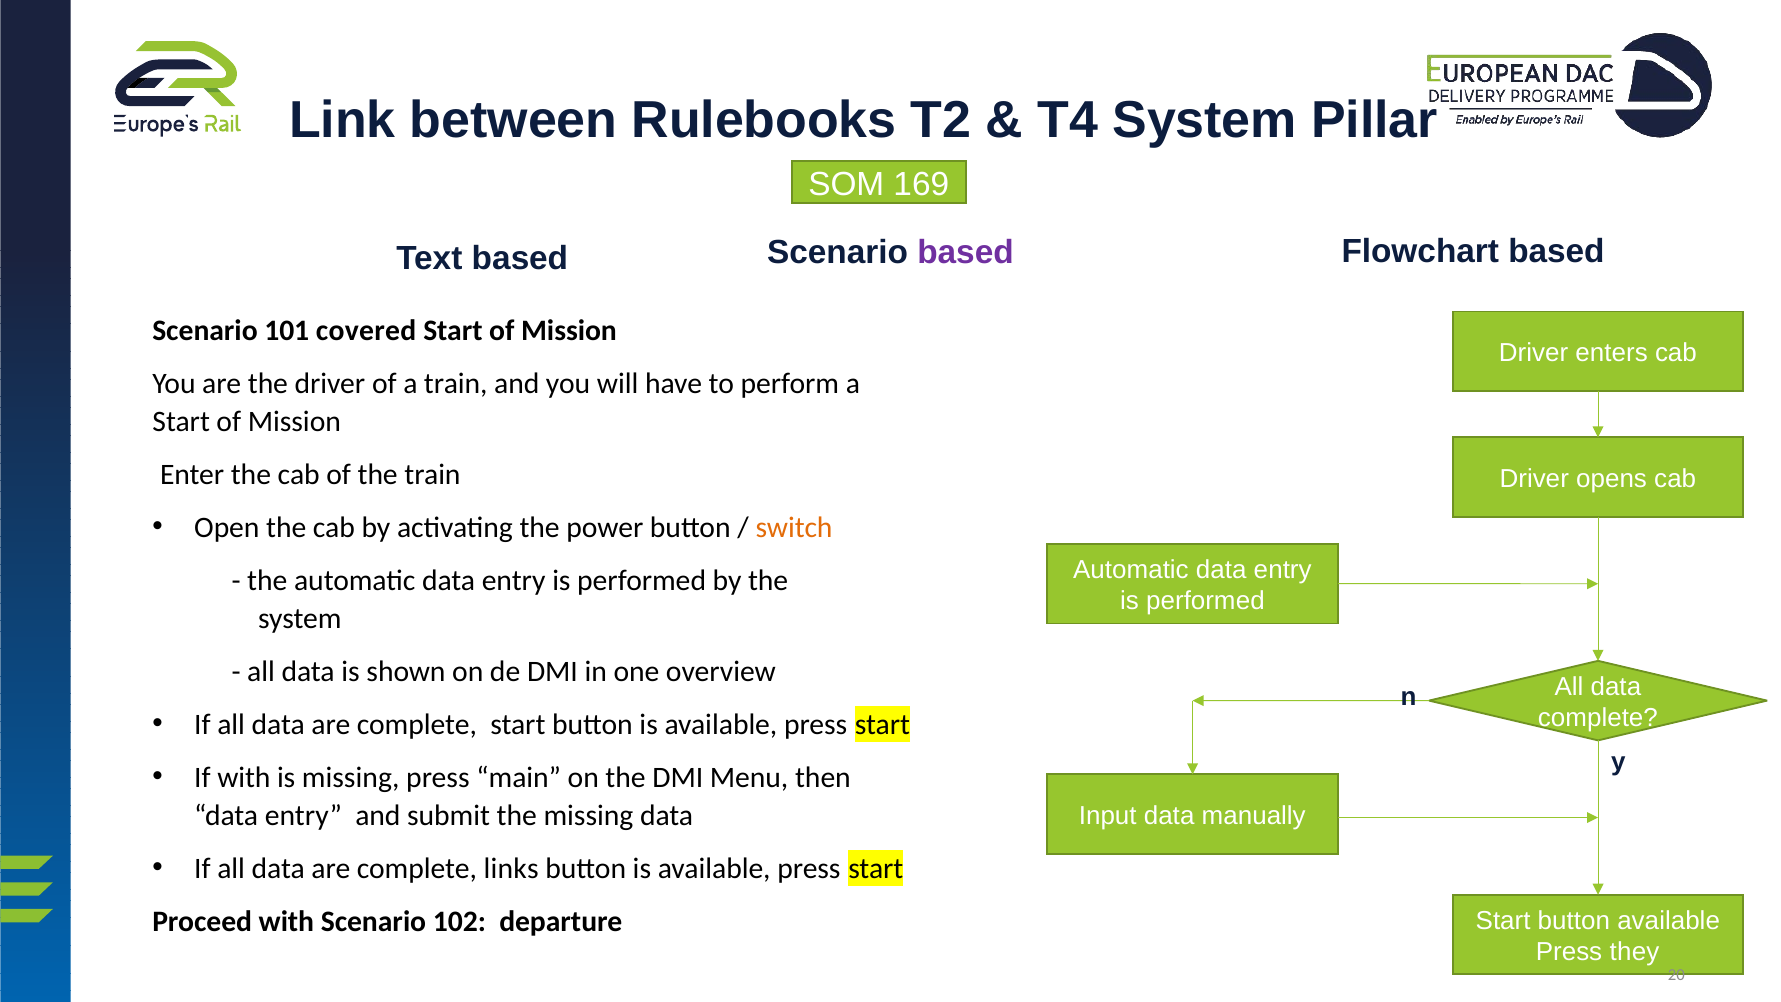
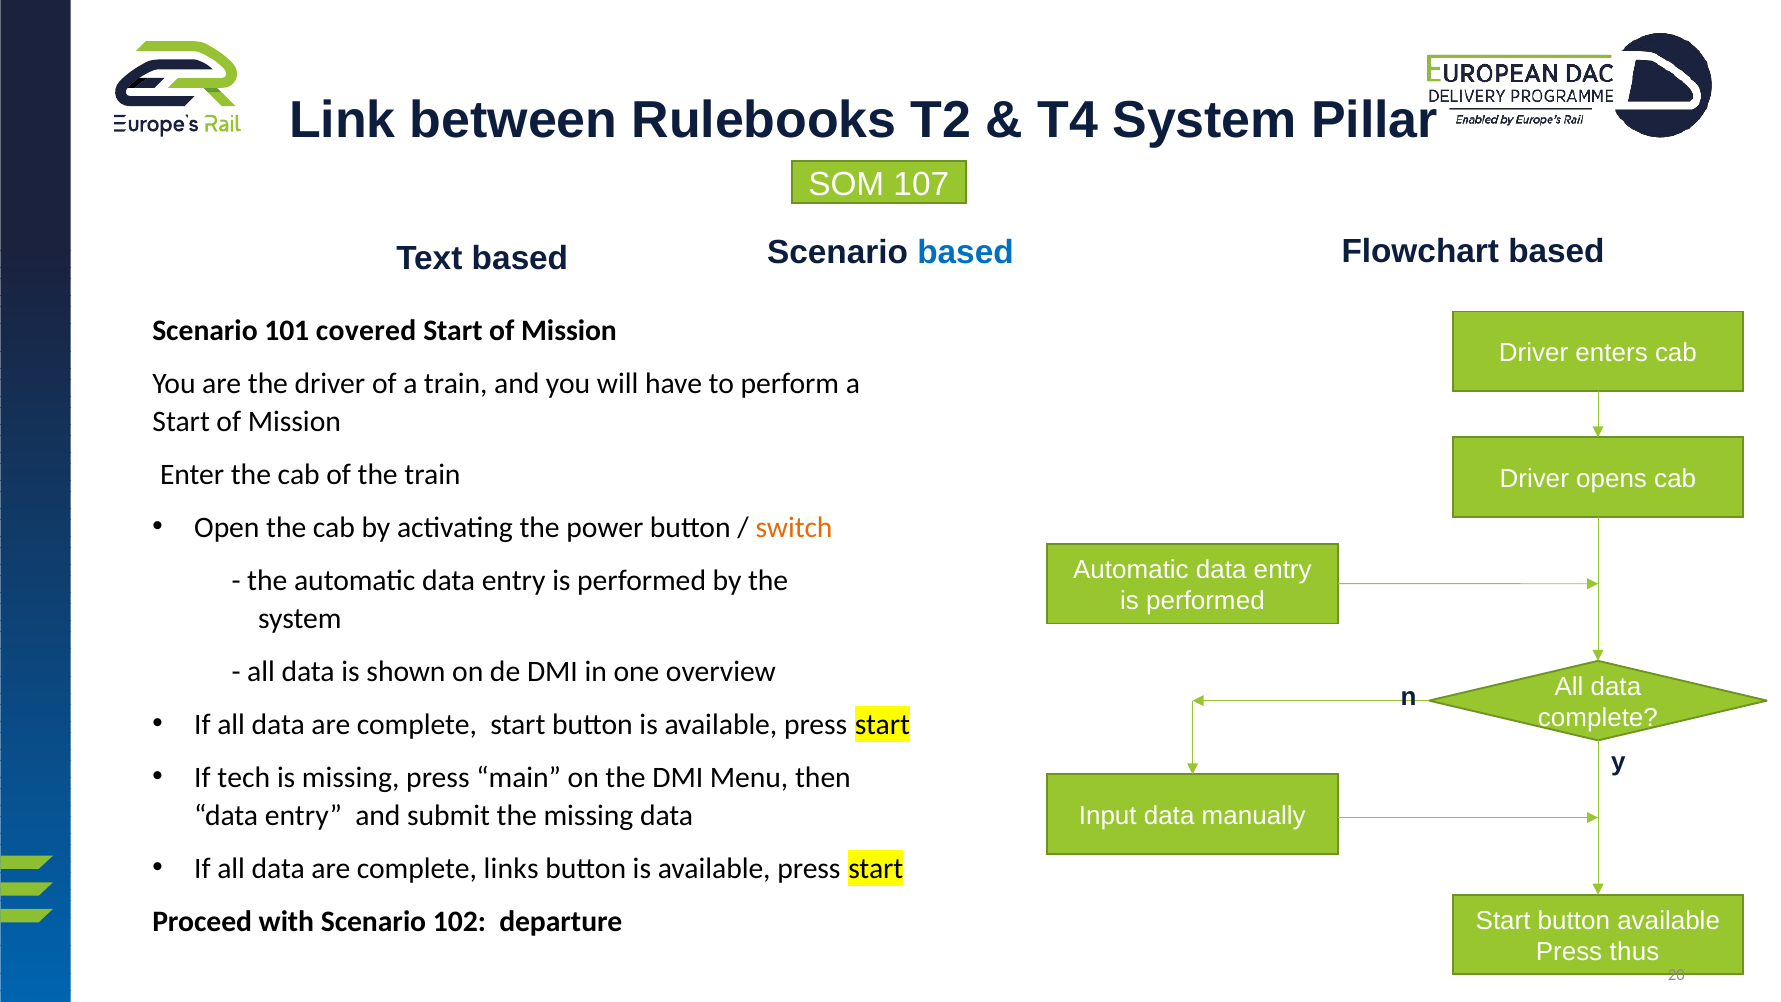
169: 169 -> 107 (921, 184)
based colour: purple -> blue (965, 253)
If with: with -> tech (244, 777)
they: they -> thus (1635, 952)
